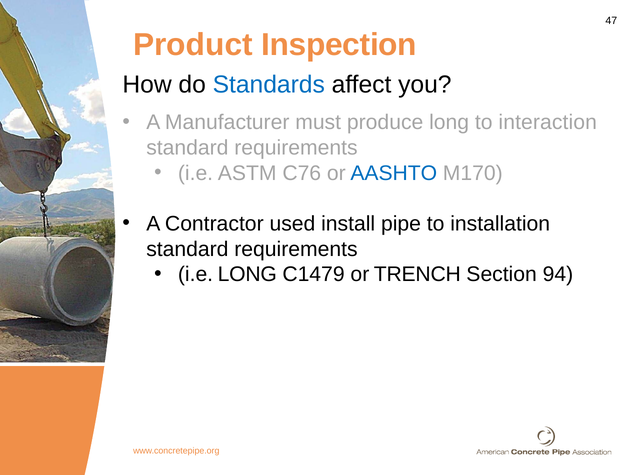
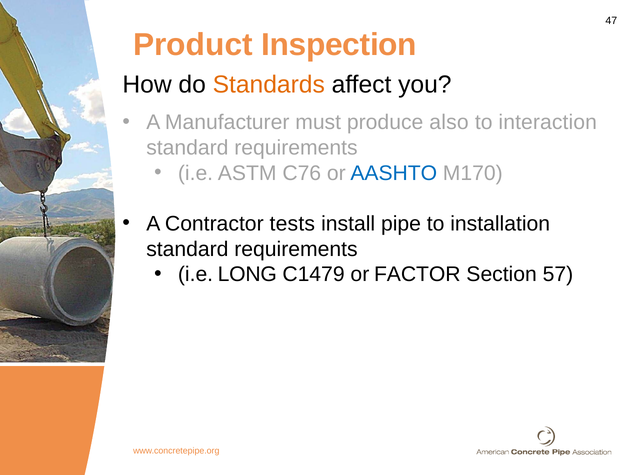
Standards colour: blue -> orange (269, 85)
produce long: long -> also (449, 122)
used: used -> tests (292, 224)
TRENCH: TRENCH -> FACTOR (417, 275)
94: 94 -> 57 (558, 275)
